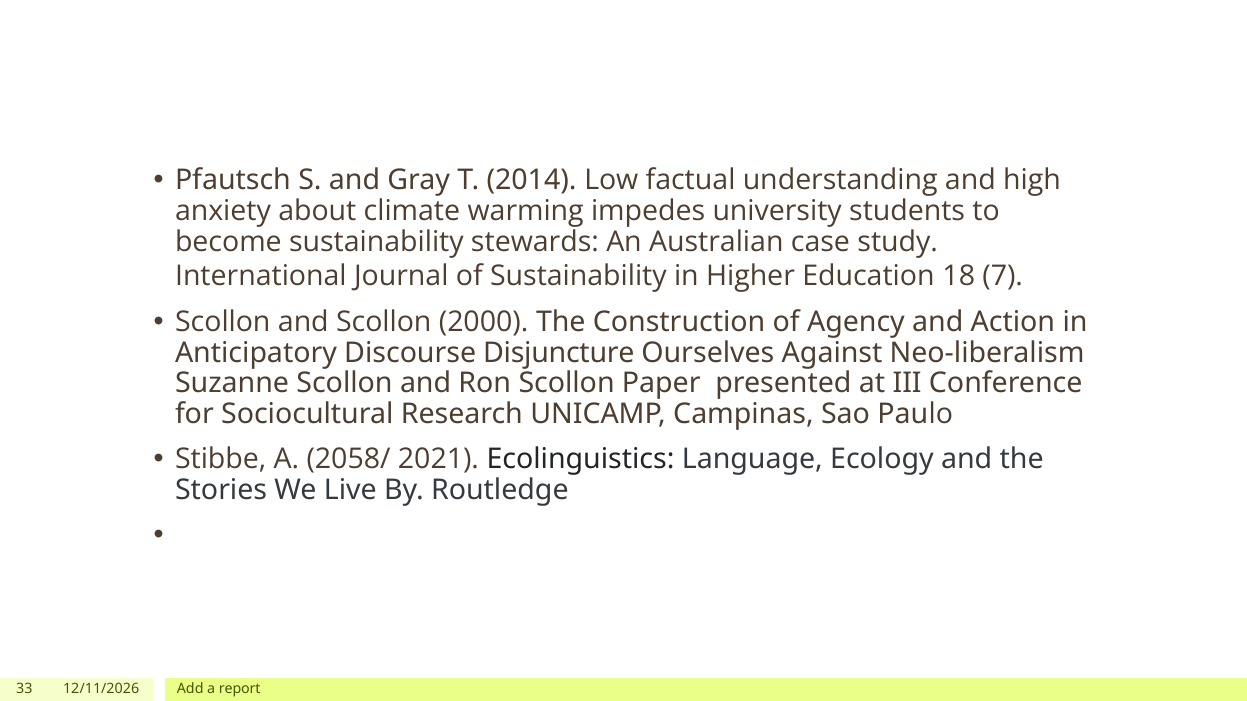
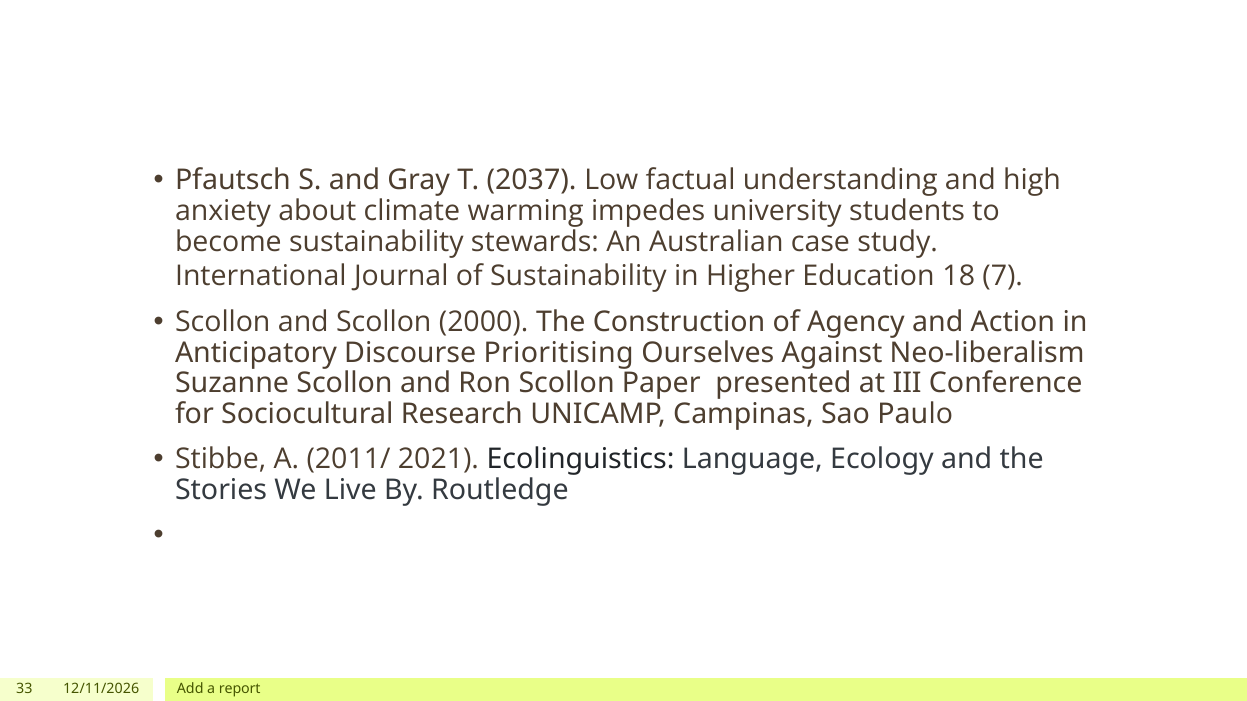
2014: 2014 -> 2037 (532, 180)
Disjuncture: Disjuncture -> Prioritising (559, 353)
2058/: 2058/ -> 2011/ (349, 460)
